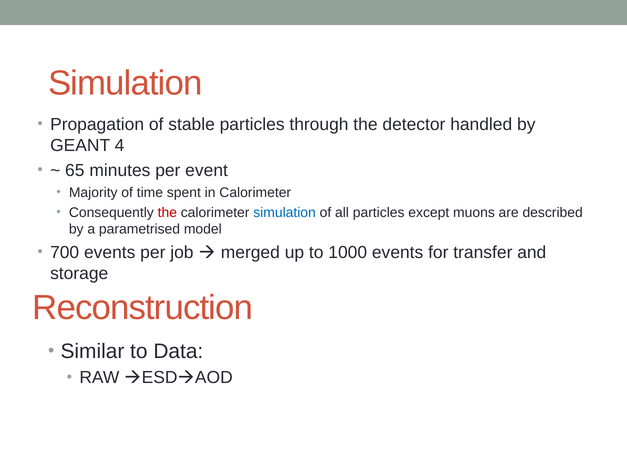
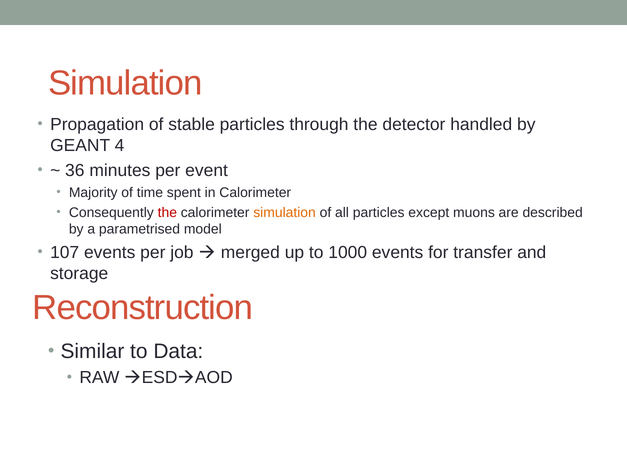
65: 65 -> 36 (75, 171)
simulation colour: blue -> orange (285, 213)
700: 700 -> 107 (65, 253)
